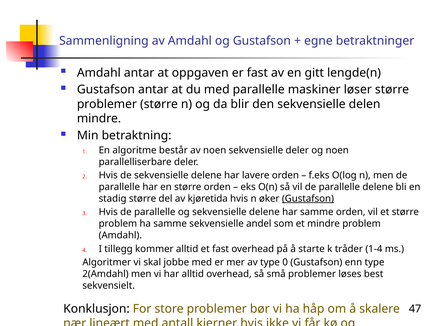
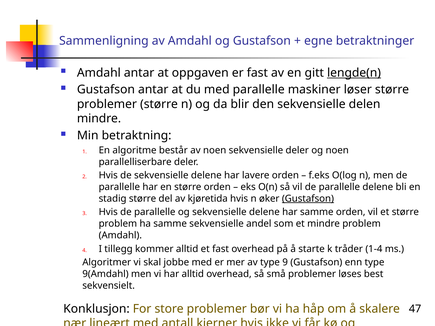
lengde(n underline: none -> present (354, 73)
0: 0 -> 9 (285, 263)
2(Amdahl: 2(Amdahl -> 9(Amdahl (105, 274)
